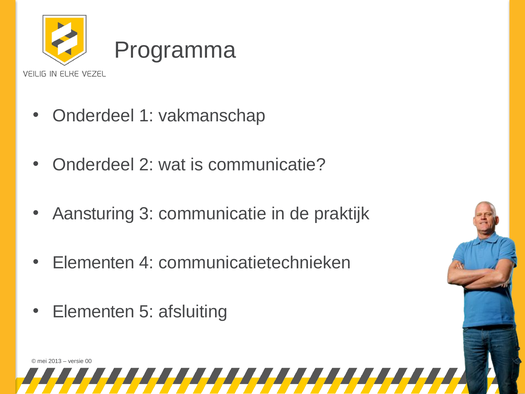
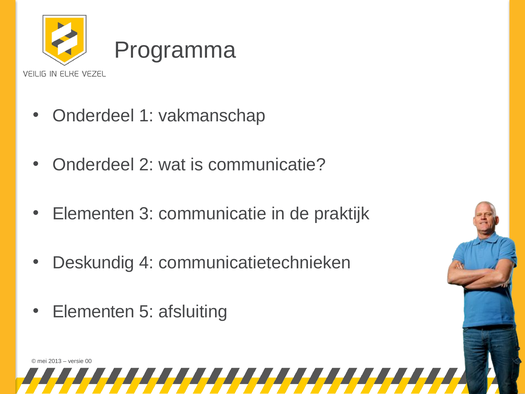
Aansturing: Aansturing -> Elementen (93, 214)
Elementen: Elementen -> Deskundig (93, 263)
